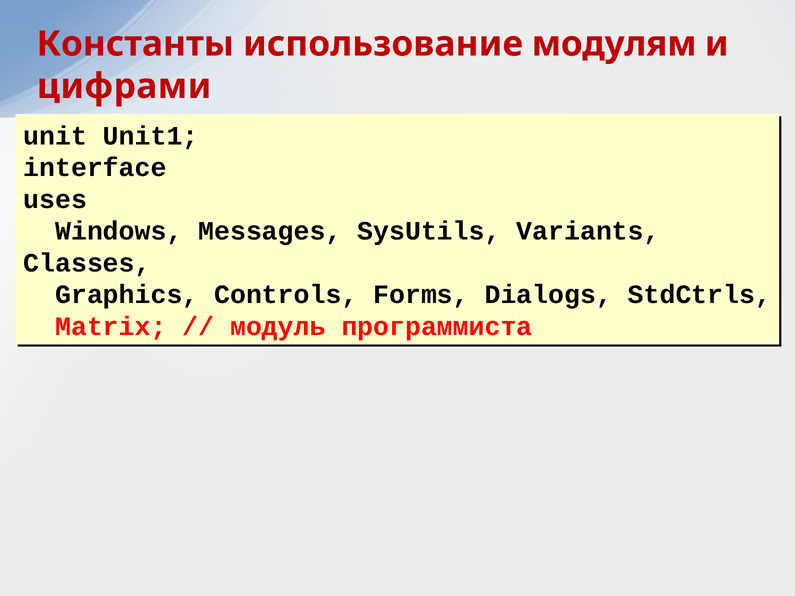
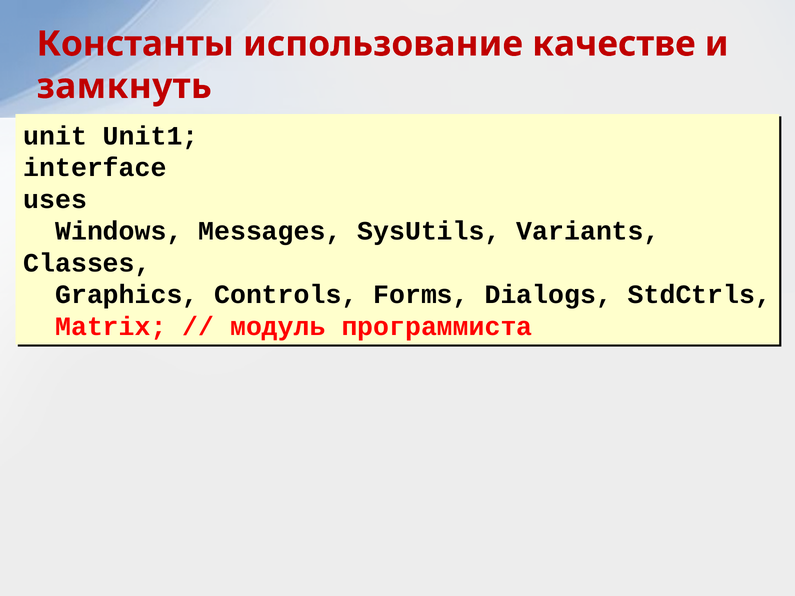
модулям: модулям -> качестве (614, 44)
цифрами: цифрами -> замкнуть (124, 86)
